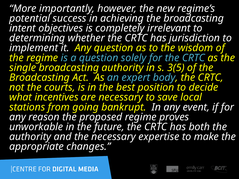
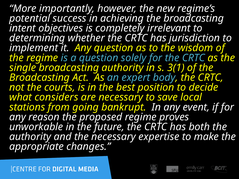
3(5: 3(5 -> 3(1 (176, 68)
incentives: incentives -> considers (56, 97)
